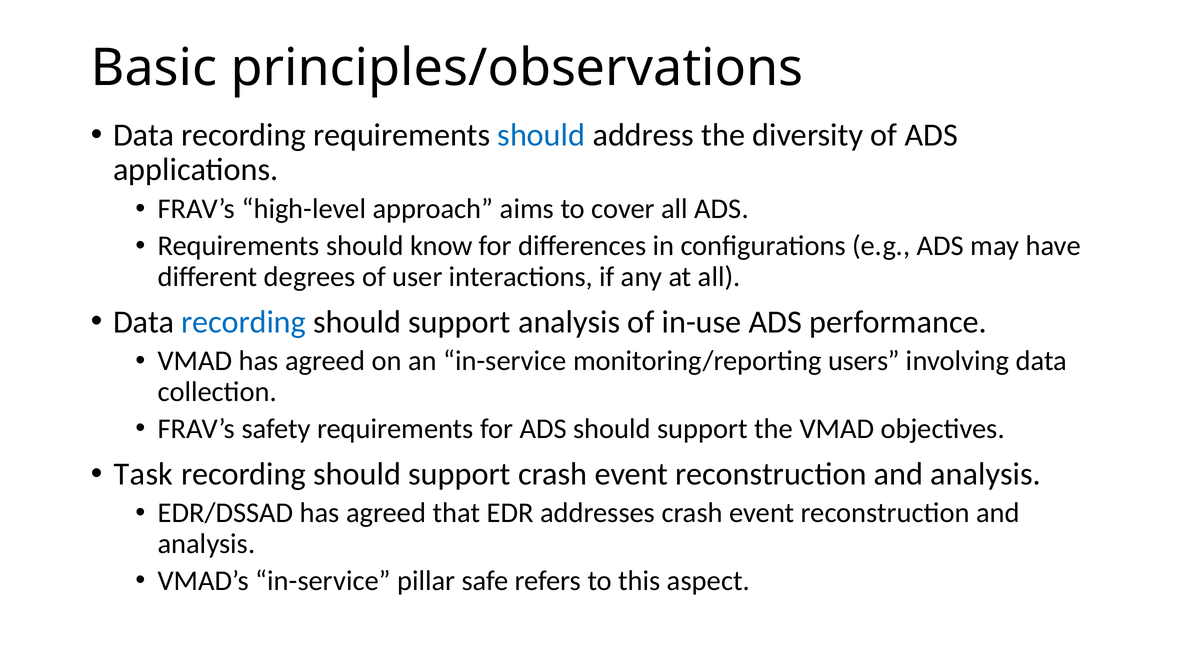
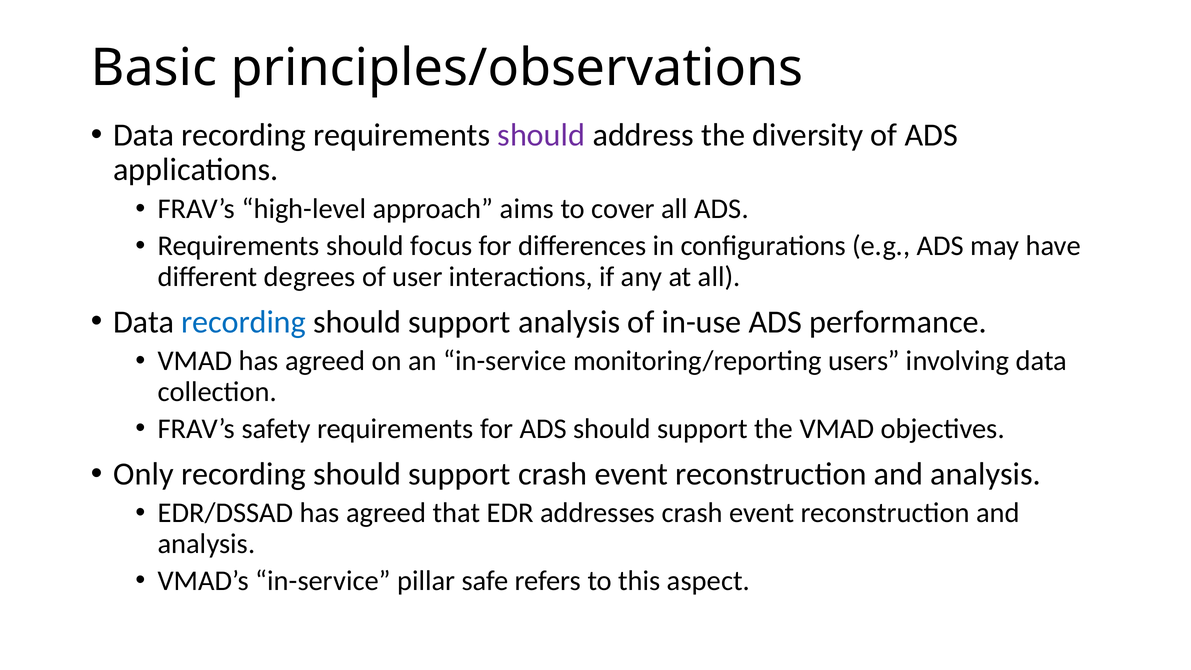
should colour: blue -> purple (541, 135)
know: know -> focus (441, 246)
Task: Task -> Only (143, 474)
